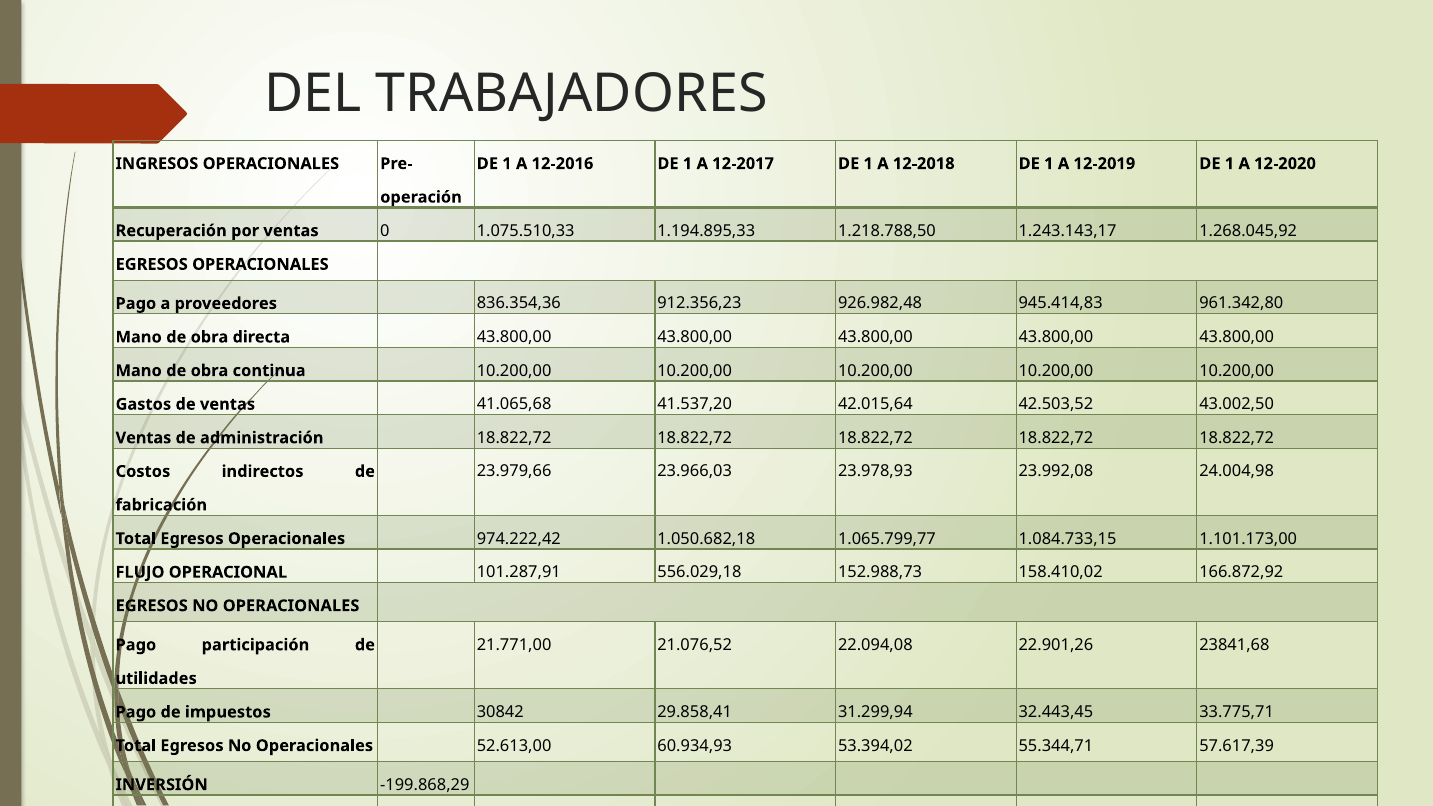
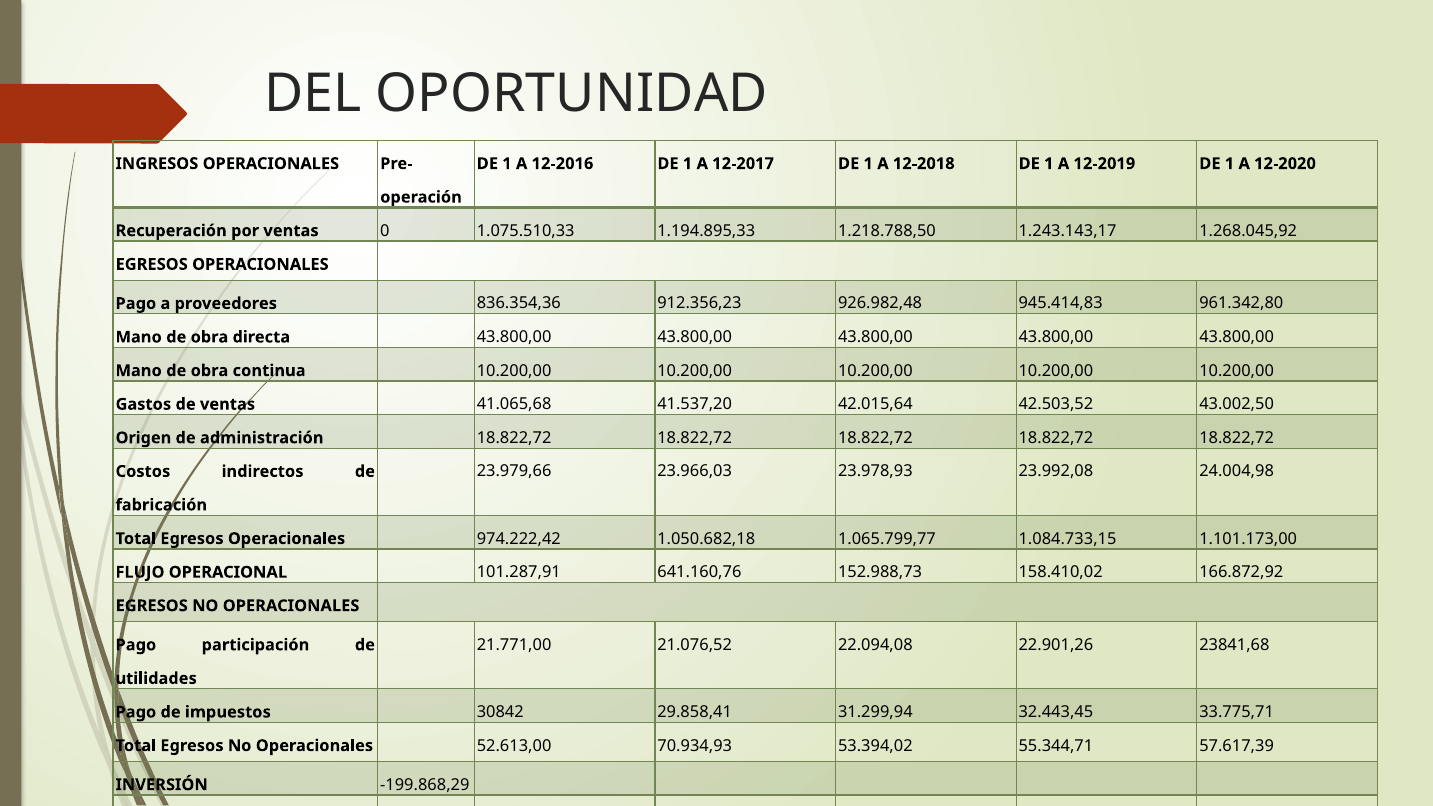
TRABAJADORES: TRABAJADORES -> OPORTUNIDAD (572, 94)
Ventas: Ventas -> Origen (143, 438)
556.029,18: 556.029,18 -> 641.160,76 (699, 572)
60.934,93: 60.934,93 -> 70.934,93 (695, 746)
